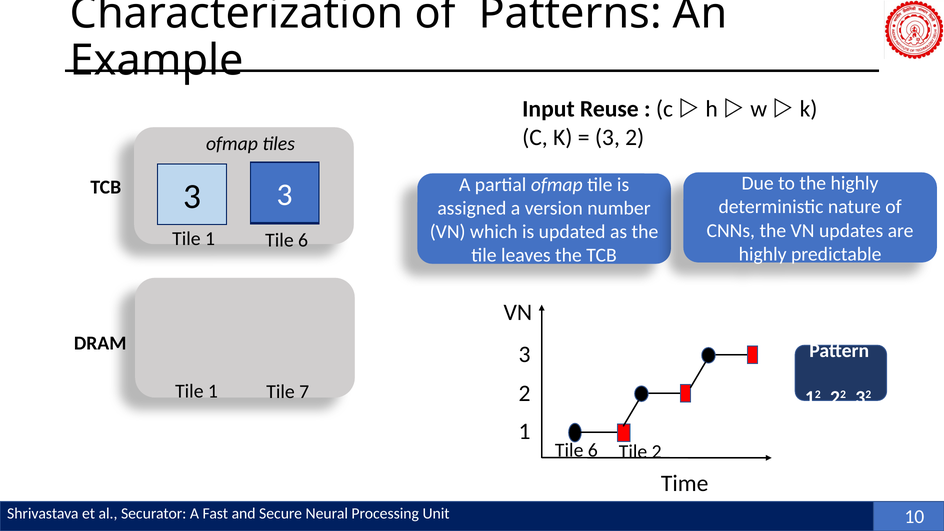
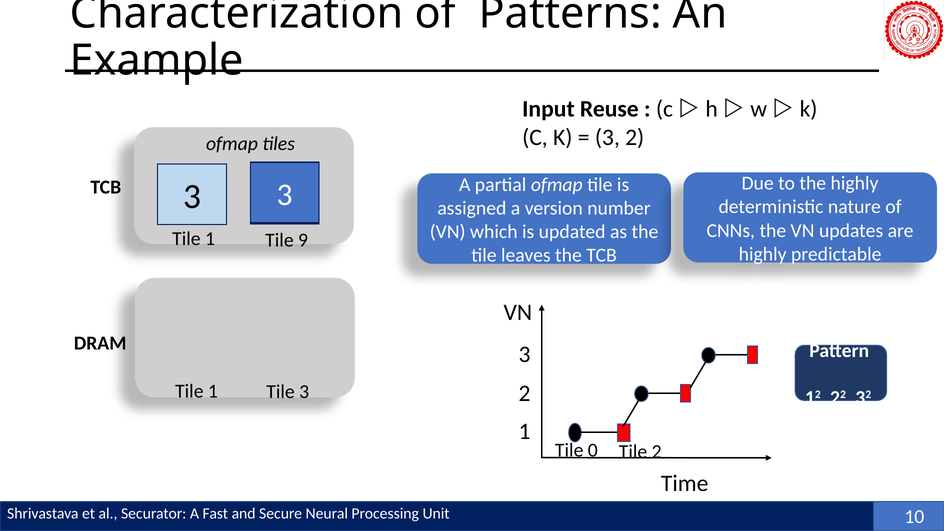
6: 6 -> 9 (303, 240)
Tile 7: 7 -> 3 (304, 392)
6: 6 -> 0 (593, 450)
